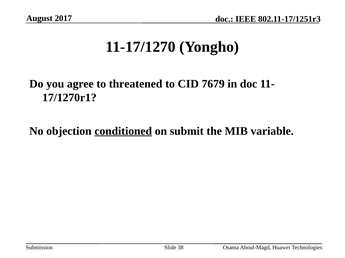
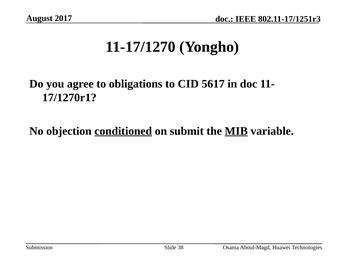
threatened: threatened -> obligations (136, 84)
7679: 7679 -> 5617 (213, 84)
MIB underline: none -> present (236, 131)
